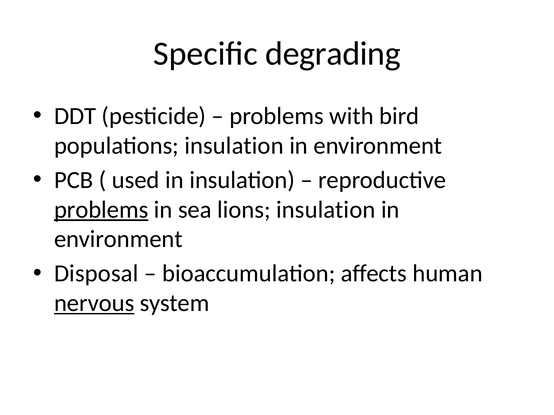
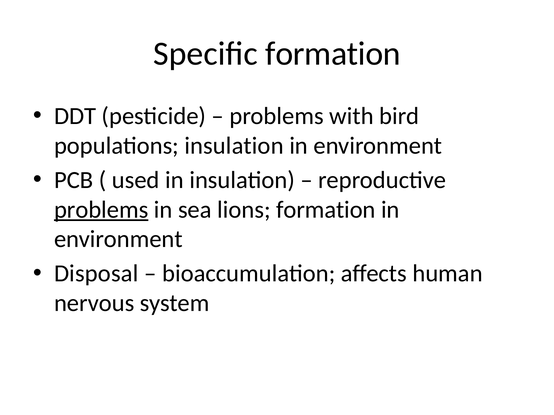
Specific degrading: degrading -> formation (333, 54)
lions insulation: insulation -> formation (326, 210)
nervous underline: present -> none (94, 303)
